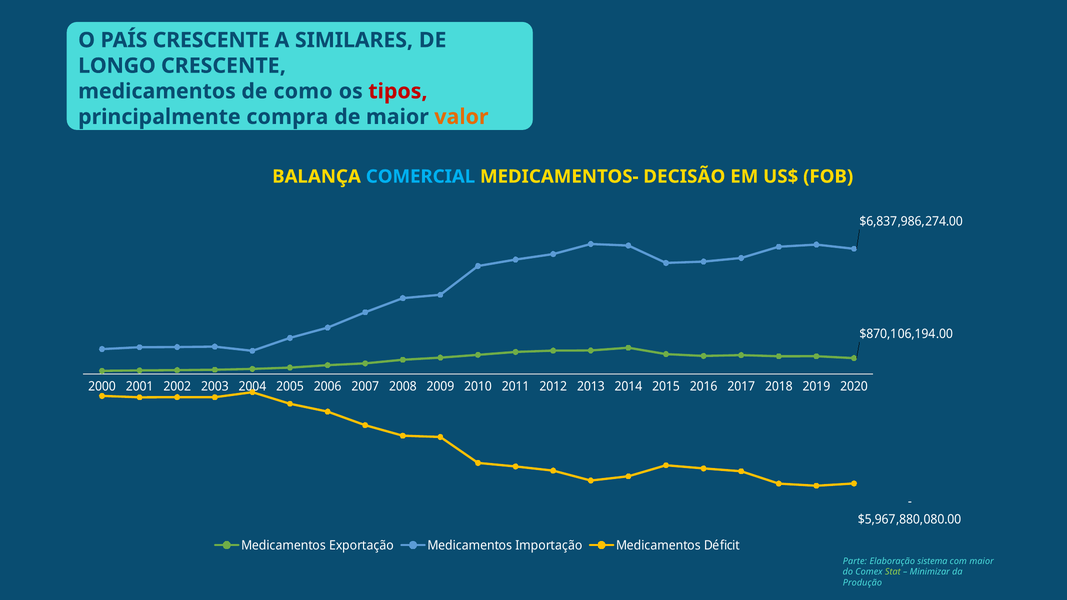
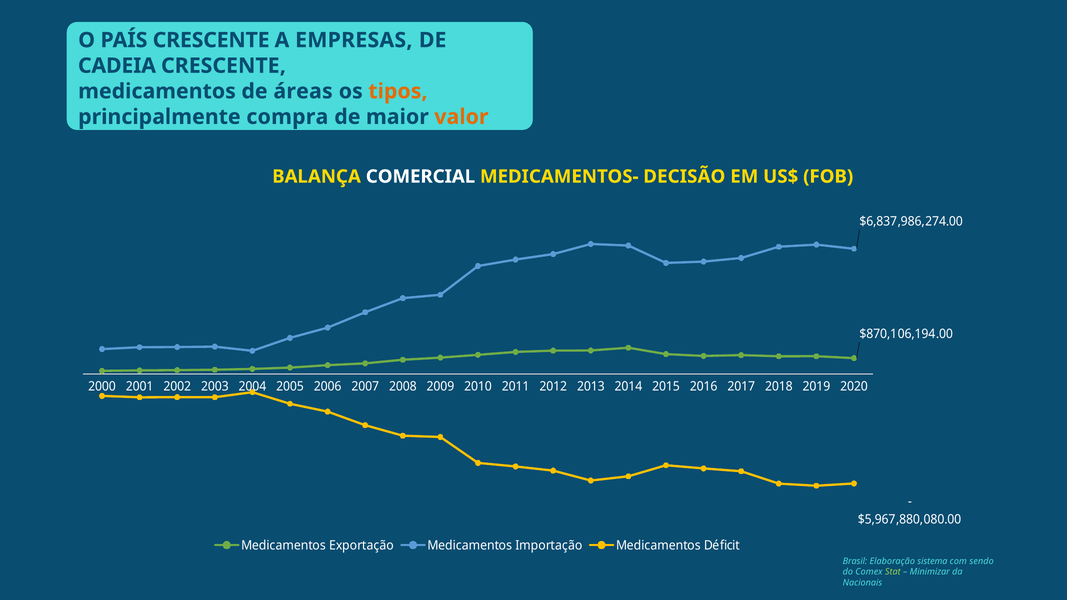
SIMILARES: SIMILARES -> EMPRESAS (354, 40)
LONGO: LONGO -> CADEIA (117, 66)
como: como -> áreas (303, 91)
tipos colour: red -> orange (398, 91)
COMERCIAL colour: light blue -> white (420, 177)
Parte: Parte -> Brasil (855, 561)
com maior: maior -> sendo (982, 561)
Produção: Produção -> Nacionais (862, 583)
